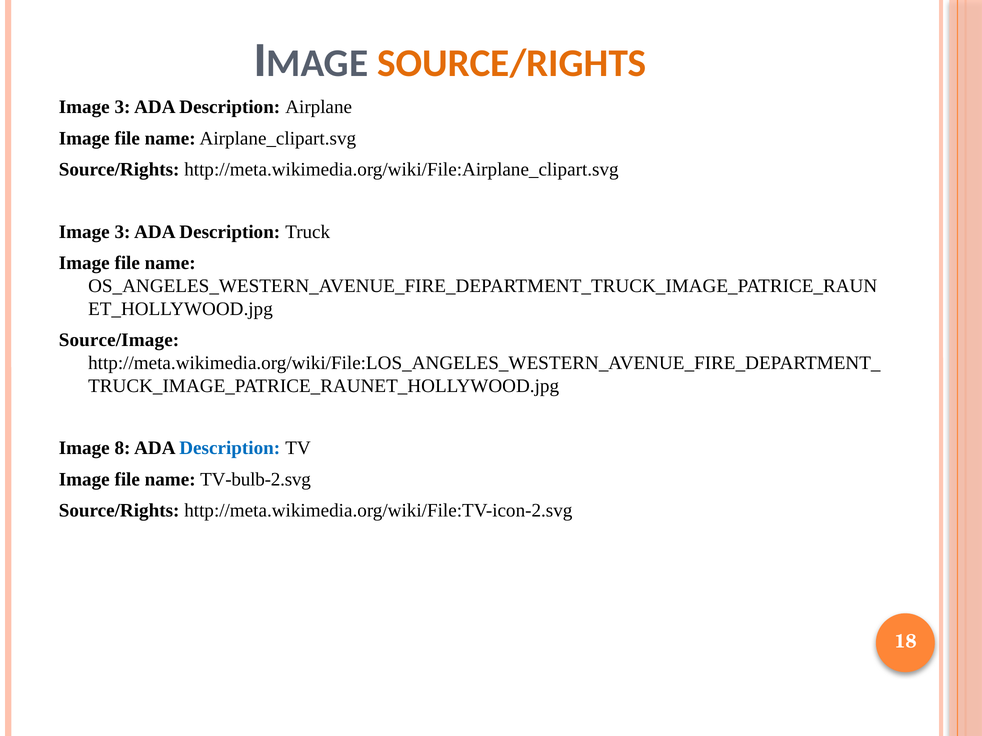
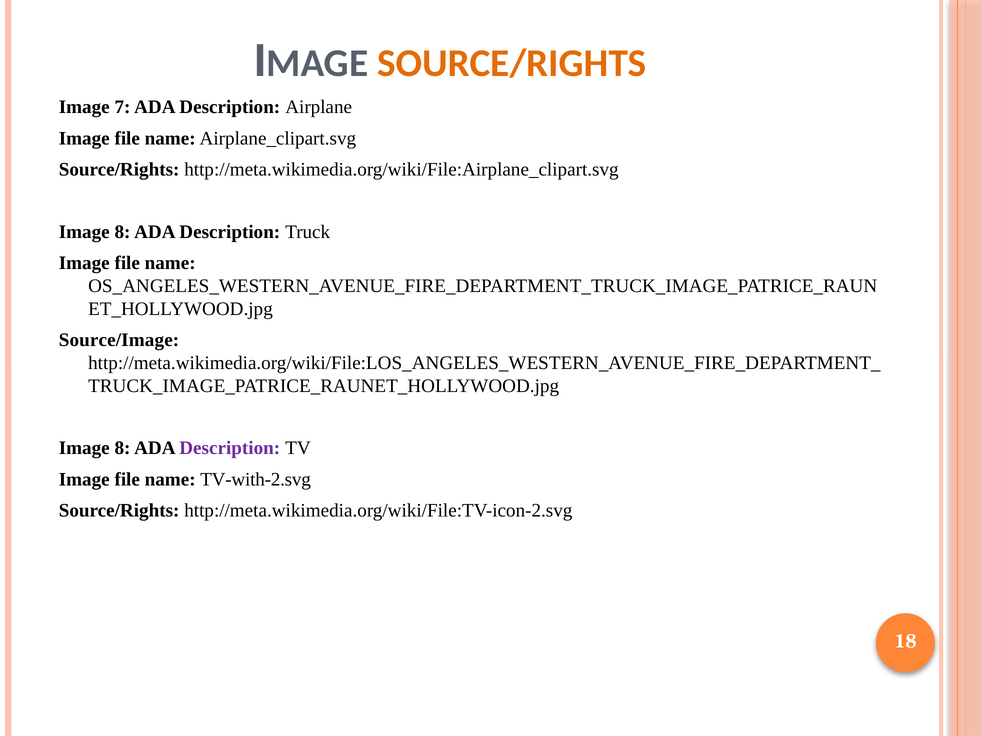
3: 3 -> 7 (122, 107)
3: 3 -> 8 (122, 232)
Description colour: blue -> purple (230, 448)
TV-bulb-2.svg: TV-bulb-2.svg -> TV-with-2.svg (256, 480)
